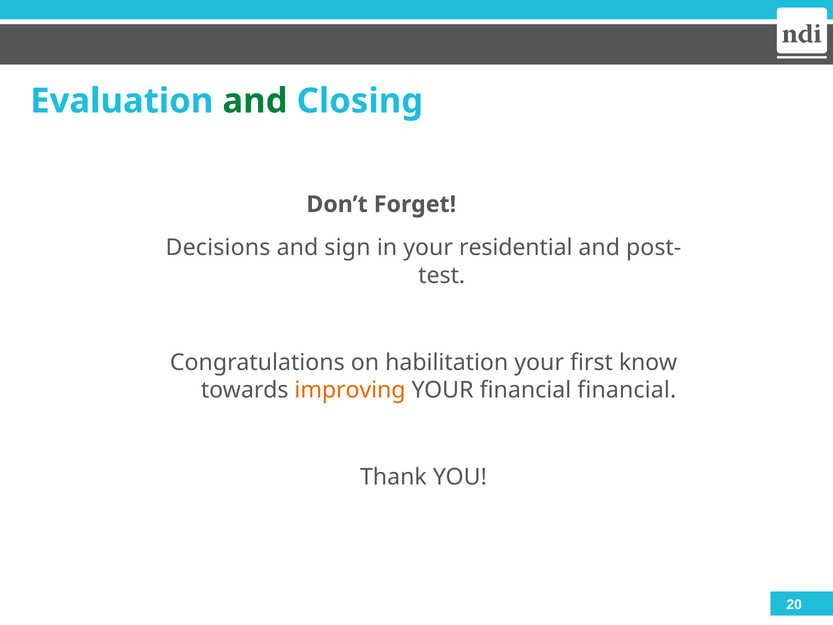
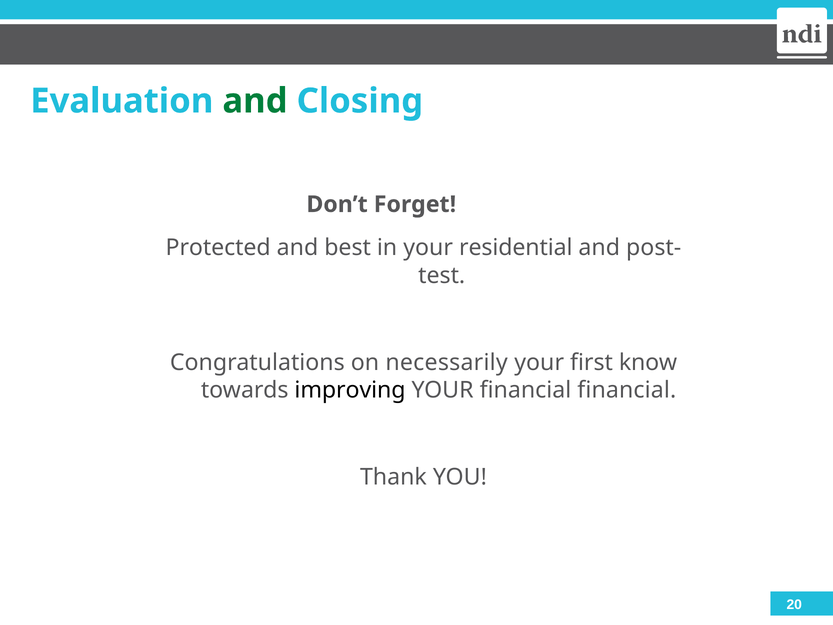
Decisions: Decisions -> Protected (218, 248)
sign: sign -> best (348, 248)
habilitation: habilitation -> necessarily (447, 362)
improving colour: orange -> black (350, 390)
